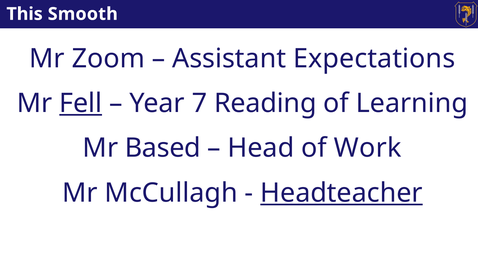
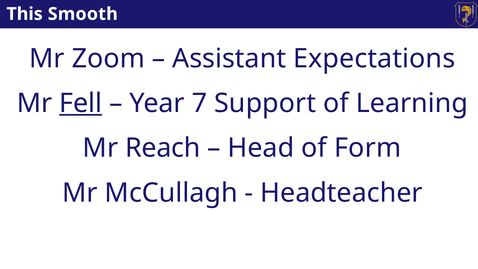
Reading: Reading -> Support (265, 103)
Based: Based -> Reach (163, 148)
Work: Work -> Form (368, 148)
Headteacher underline: present -> none (341, 193)
